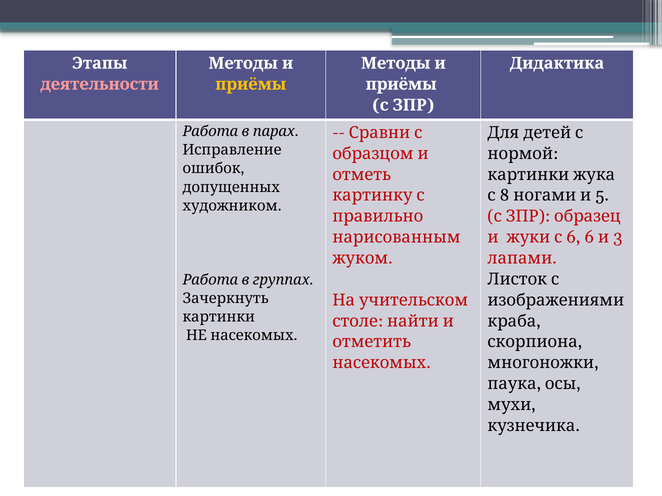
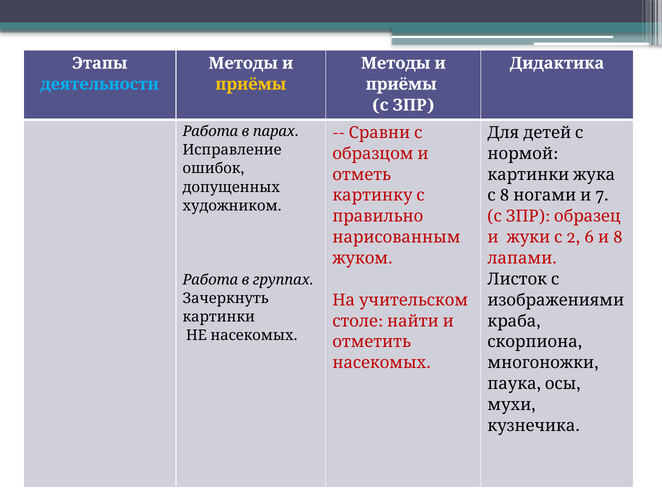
деятельности colour: pink -> light blue (100, 84)
5: 5 -> 7 (602, 196)
6: 6 -> 2 (573, 238)
6 3: 3 -> 8 (618, 238)
